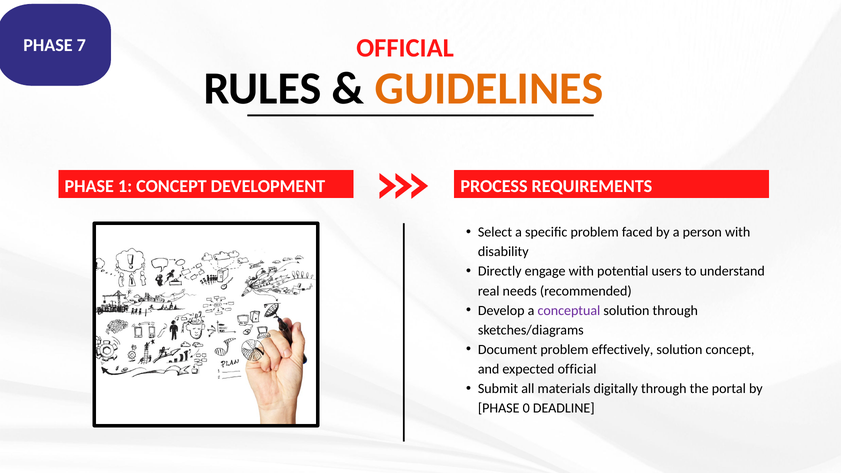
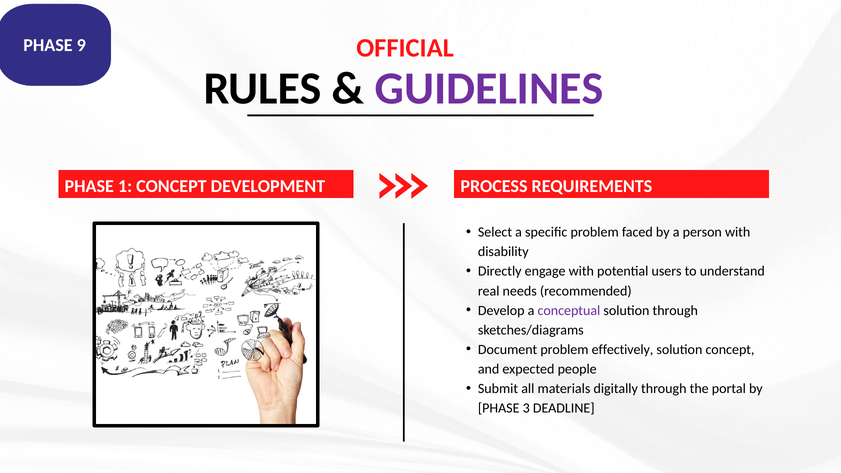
7: 7 -> 9 (81, 45)
GUIDELINES colour: orange -> purple (489, 89)
expected official: official -> people (577, 369)
0: 0 -> 3 (526, 408)
